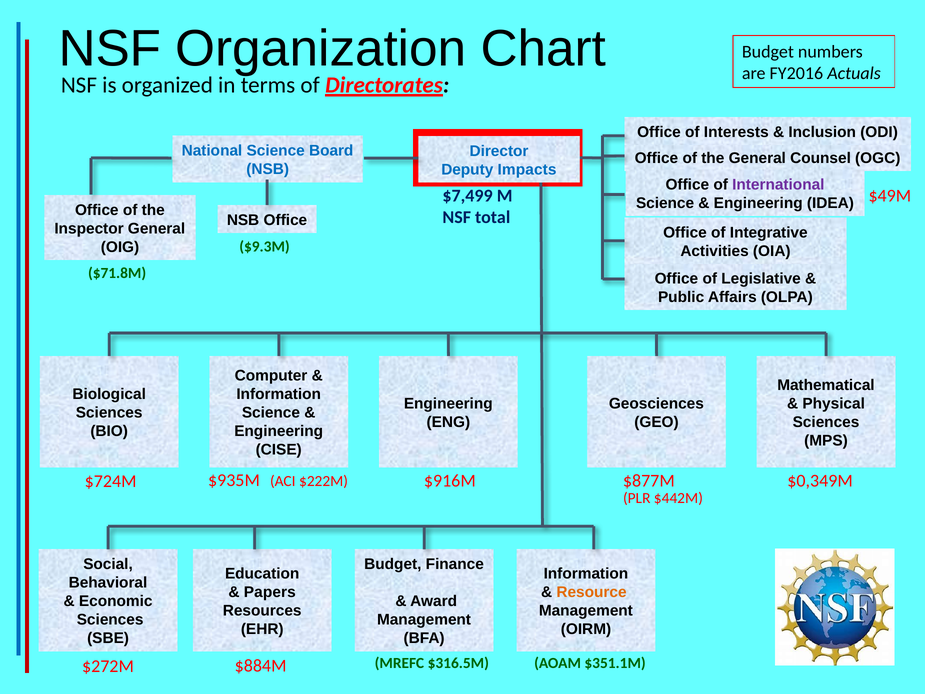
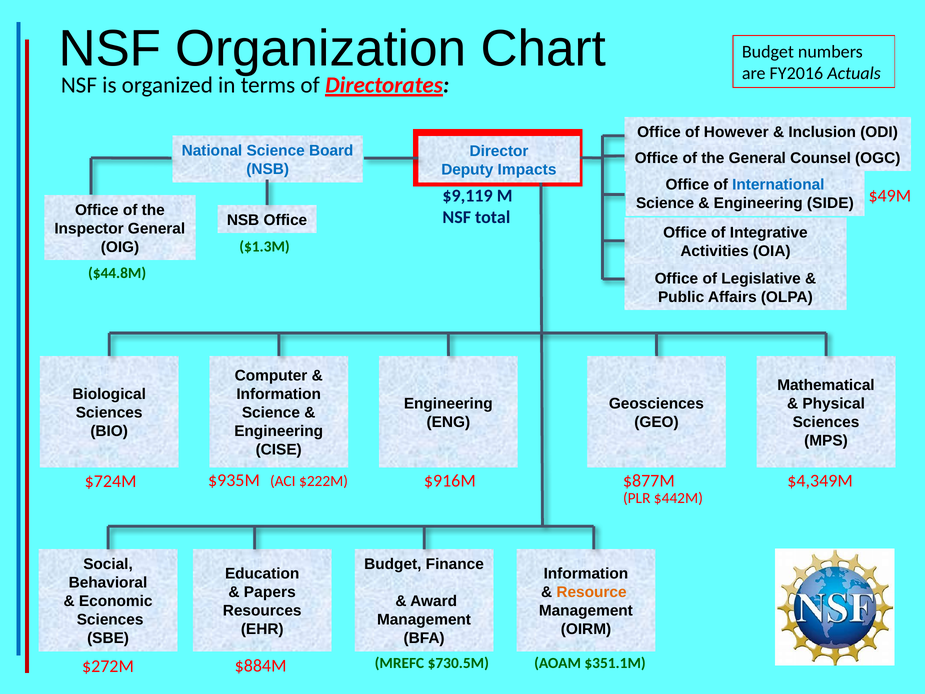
Interests: Interests -> However (736, 132)
International colour: purple -> blue (778, 184)
$7,499: $7,499 -> $9,119 (468, 196)
IDEA: IDEA -> SIDE (830, 203)
$9.3M: $9.3M -> $1.3M (265, 247)
$71.8M: $71.8M -> $44.8M (117, 273)
$0,349M: $0,349M -> $4,349M (820, 481)
$316.5M: $316.5M -> $730.5M (458, 663)
